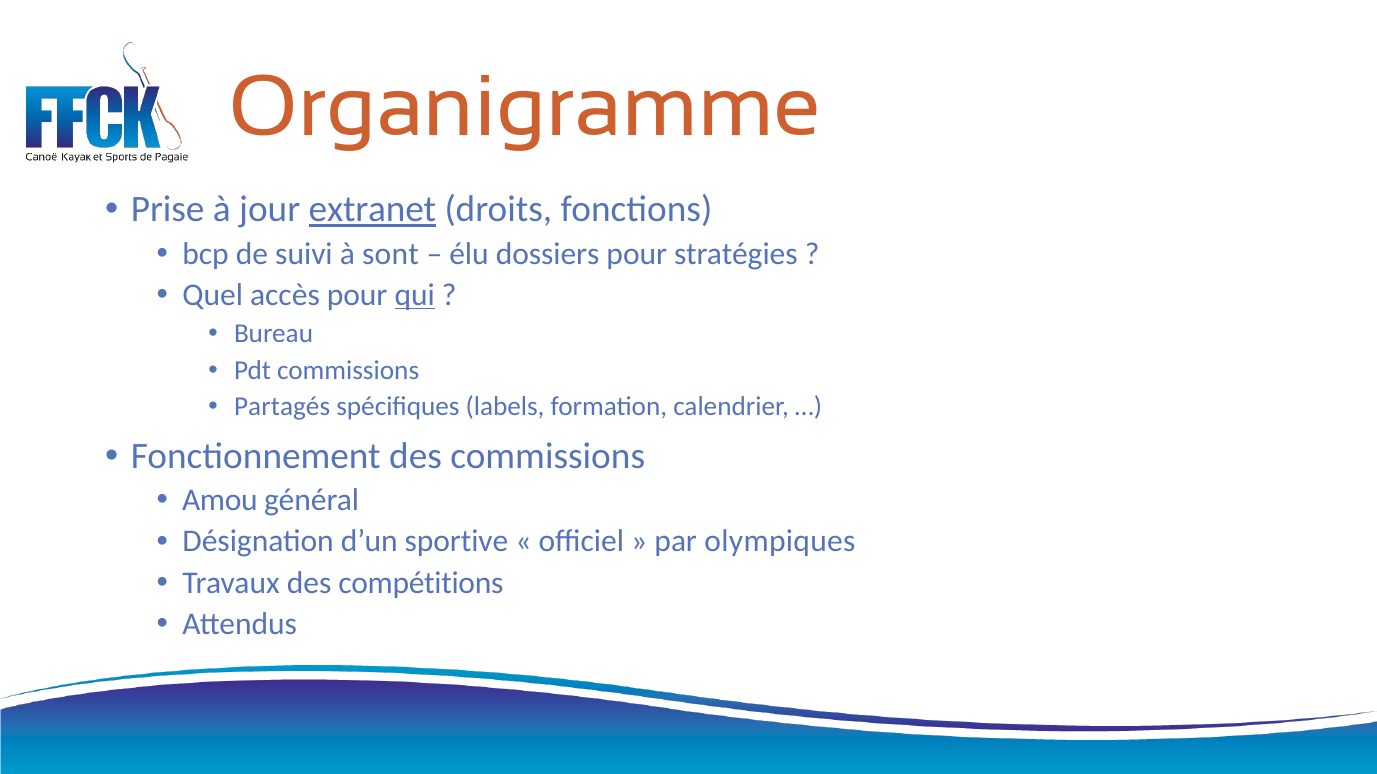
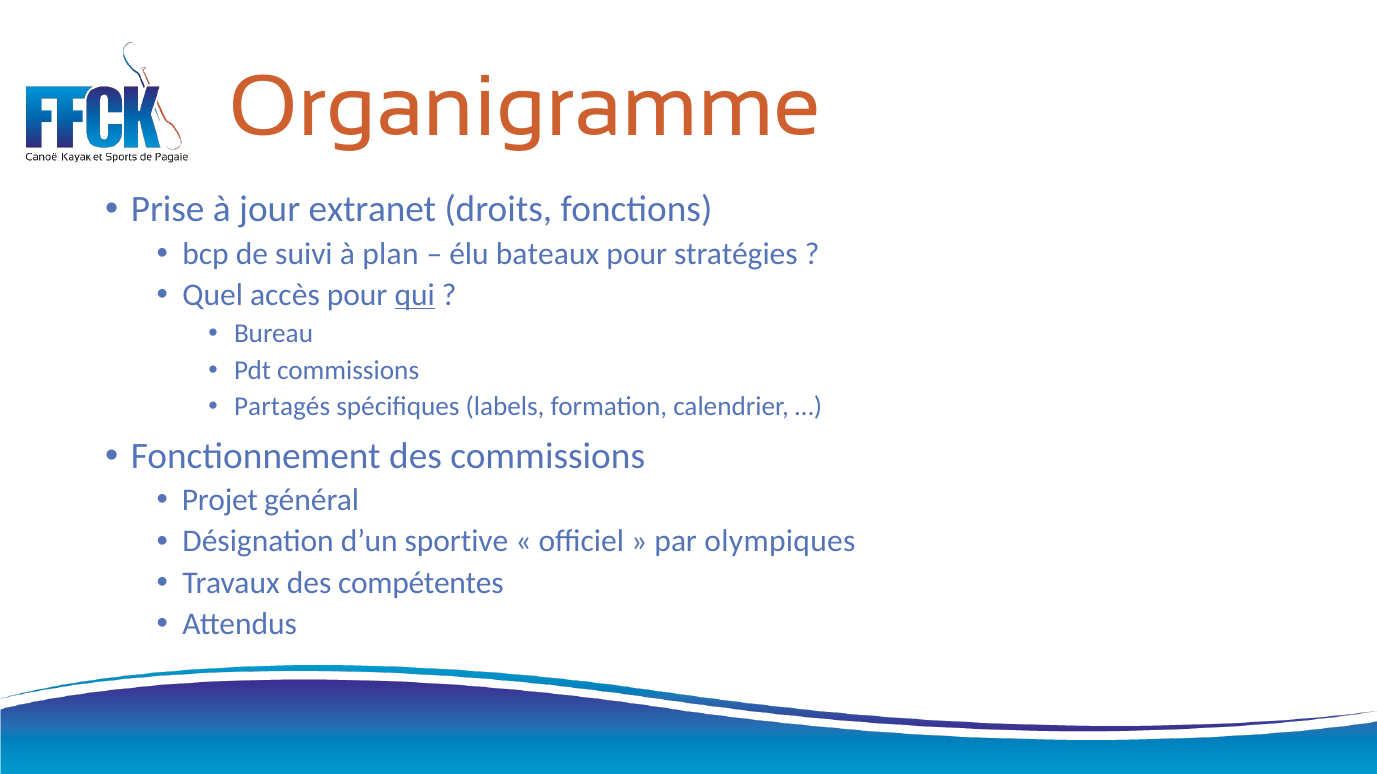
extranet underline: present -> none (372, 210)
sont: sont -> plan (391, 254)
dossiers: dossiers -> bateaux (548, 254)
Amou: Amou -> Projet (220, 501)
compétitions: compétitions -> compétentes (421, 583)
